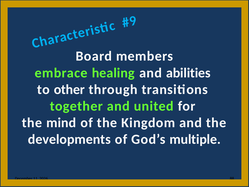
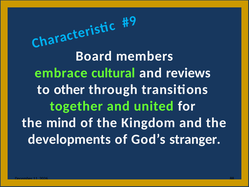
healing: healing -> cultural (113, 73)
abilities: abilities -> reviews (188, 73)
multiple: multiple -> stranger (195, 139)
